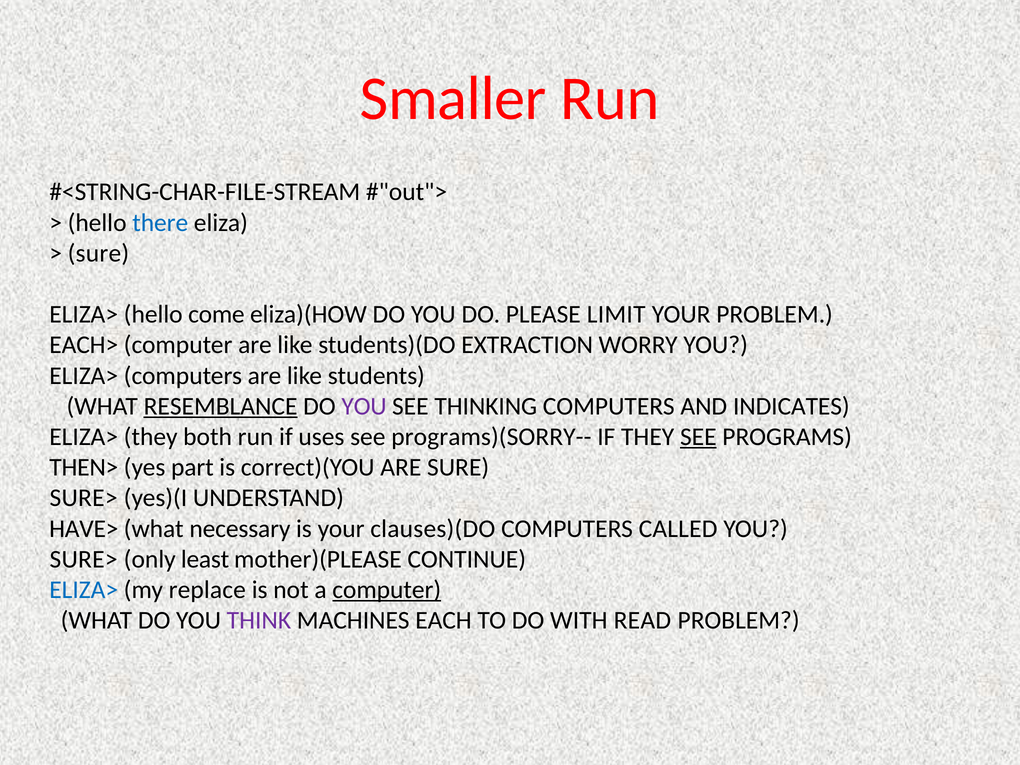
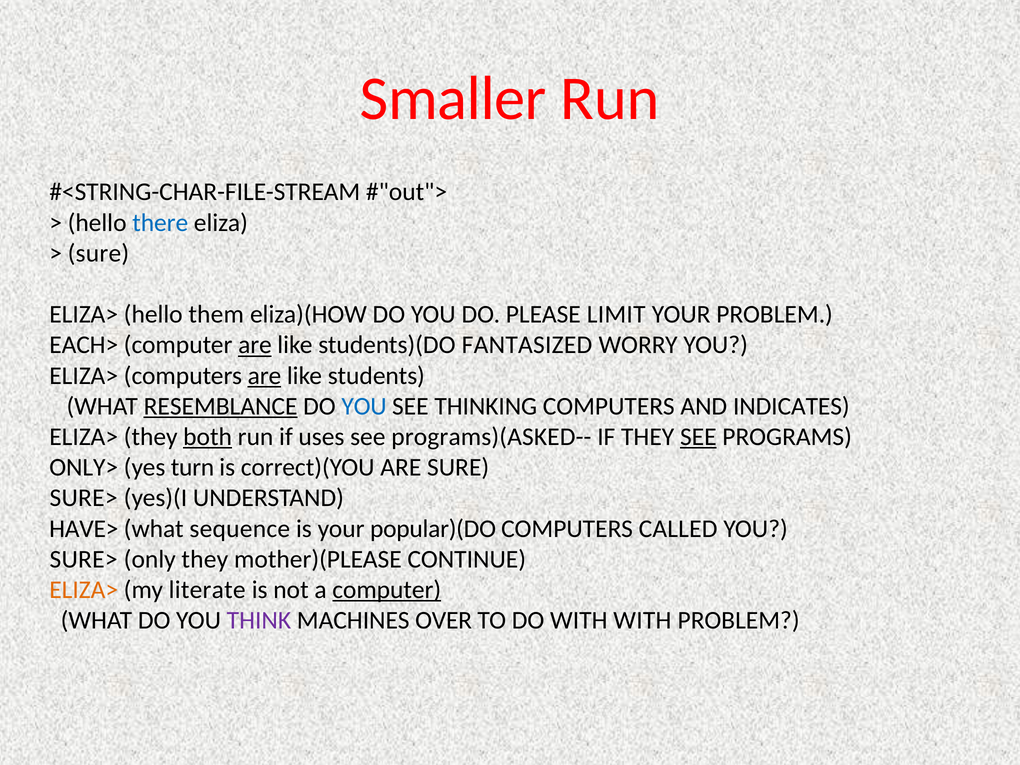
come: come -> them (216, 314)
are underline: none -> present (255, 345)
EXTRACTION: EXTRACTION -> FANTASIZED (527, 345)
are underline: none -> present (264, 376)
YOU colour: purple -> blue (364, 406)
both underline: none -> present (208, 437)
programs)(SORRY--: programs)(SORRY-- -> programs)(ASKED-- (491, 437)
THEN>: THEN> -> ONLY> (84, 467)
part: part -> turn (192, 467)
necessary: necessary -> sequence (240, 529)
clauses)(DO: clauses)(DO -> popular)(DO (433, 529)
only least: least -> they (205, 559)
ELIZA> colour: blue -> orange (84, 590)
replace: replace -> literate (207, 590)
EACH: EACH -> OVER (444, 620)
WITH READ: READ -> WITH (642, 620)
